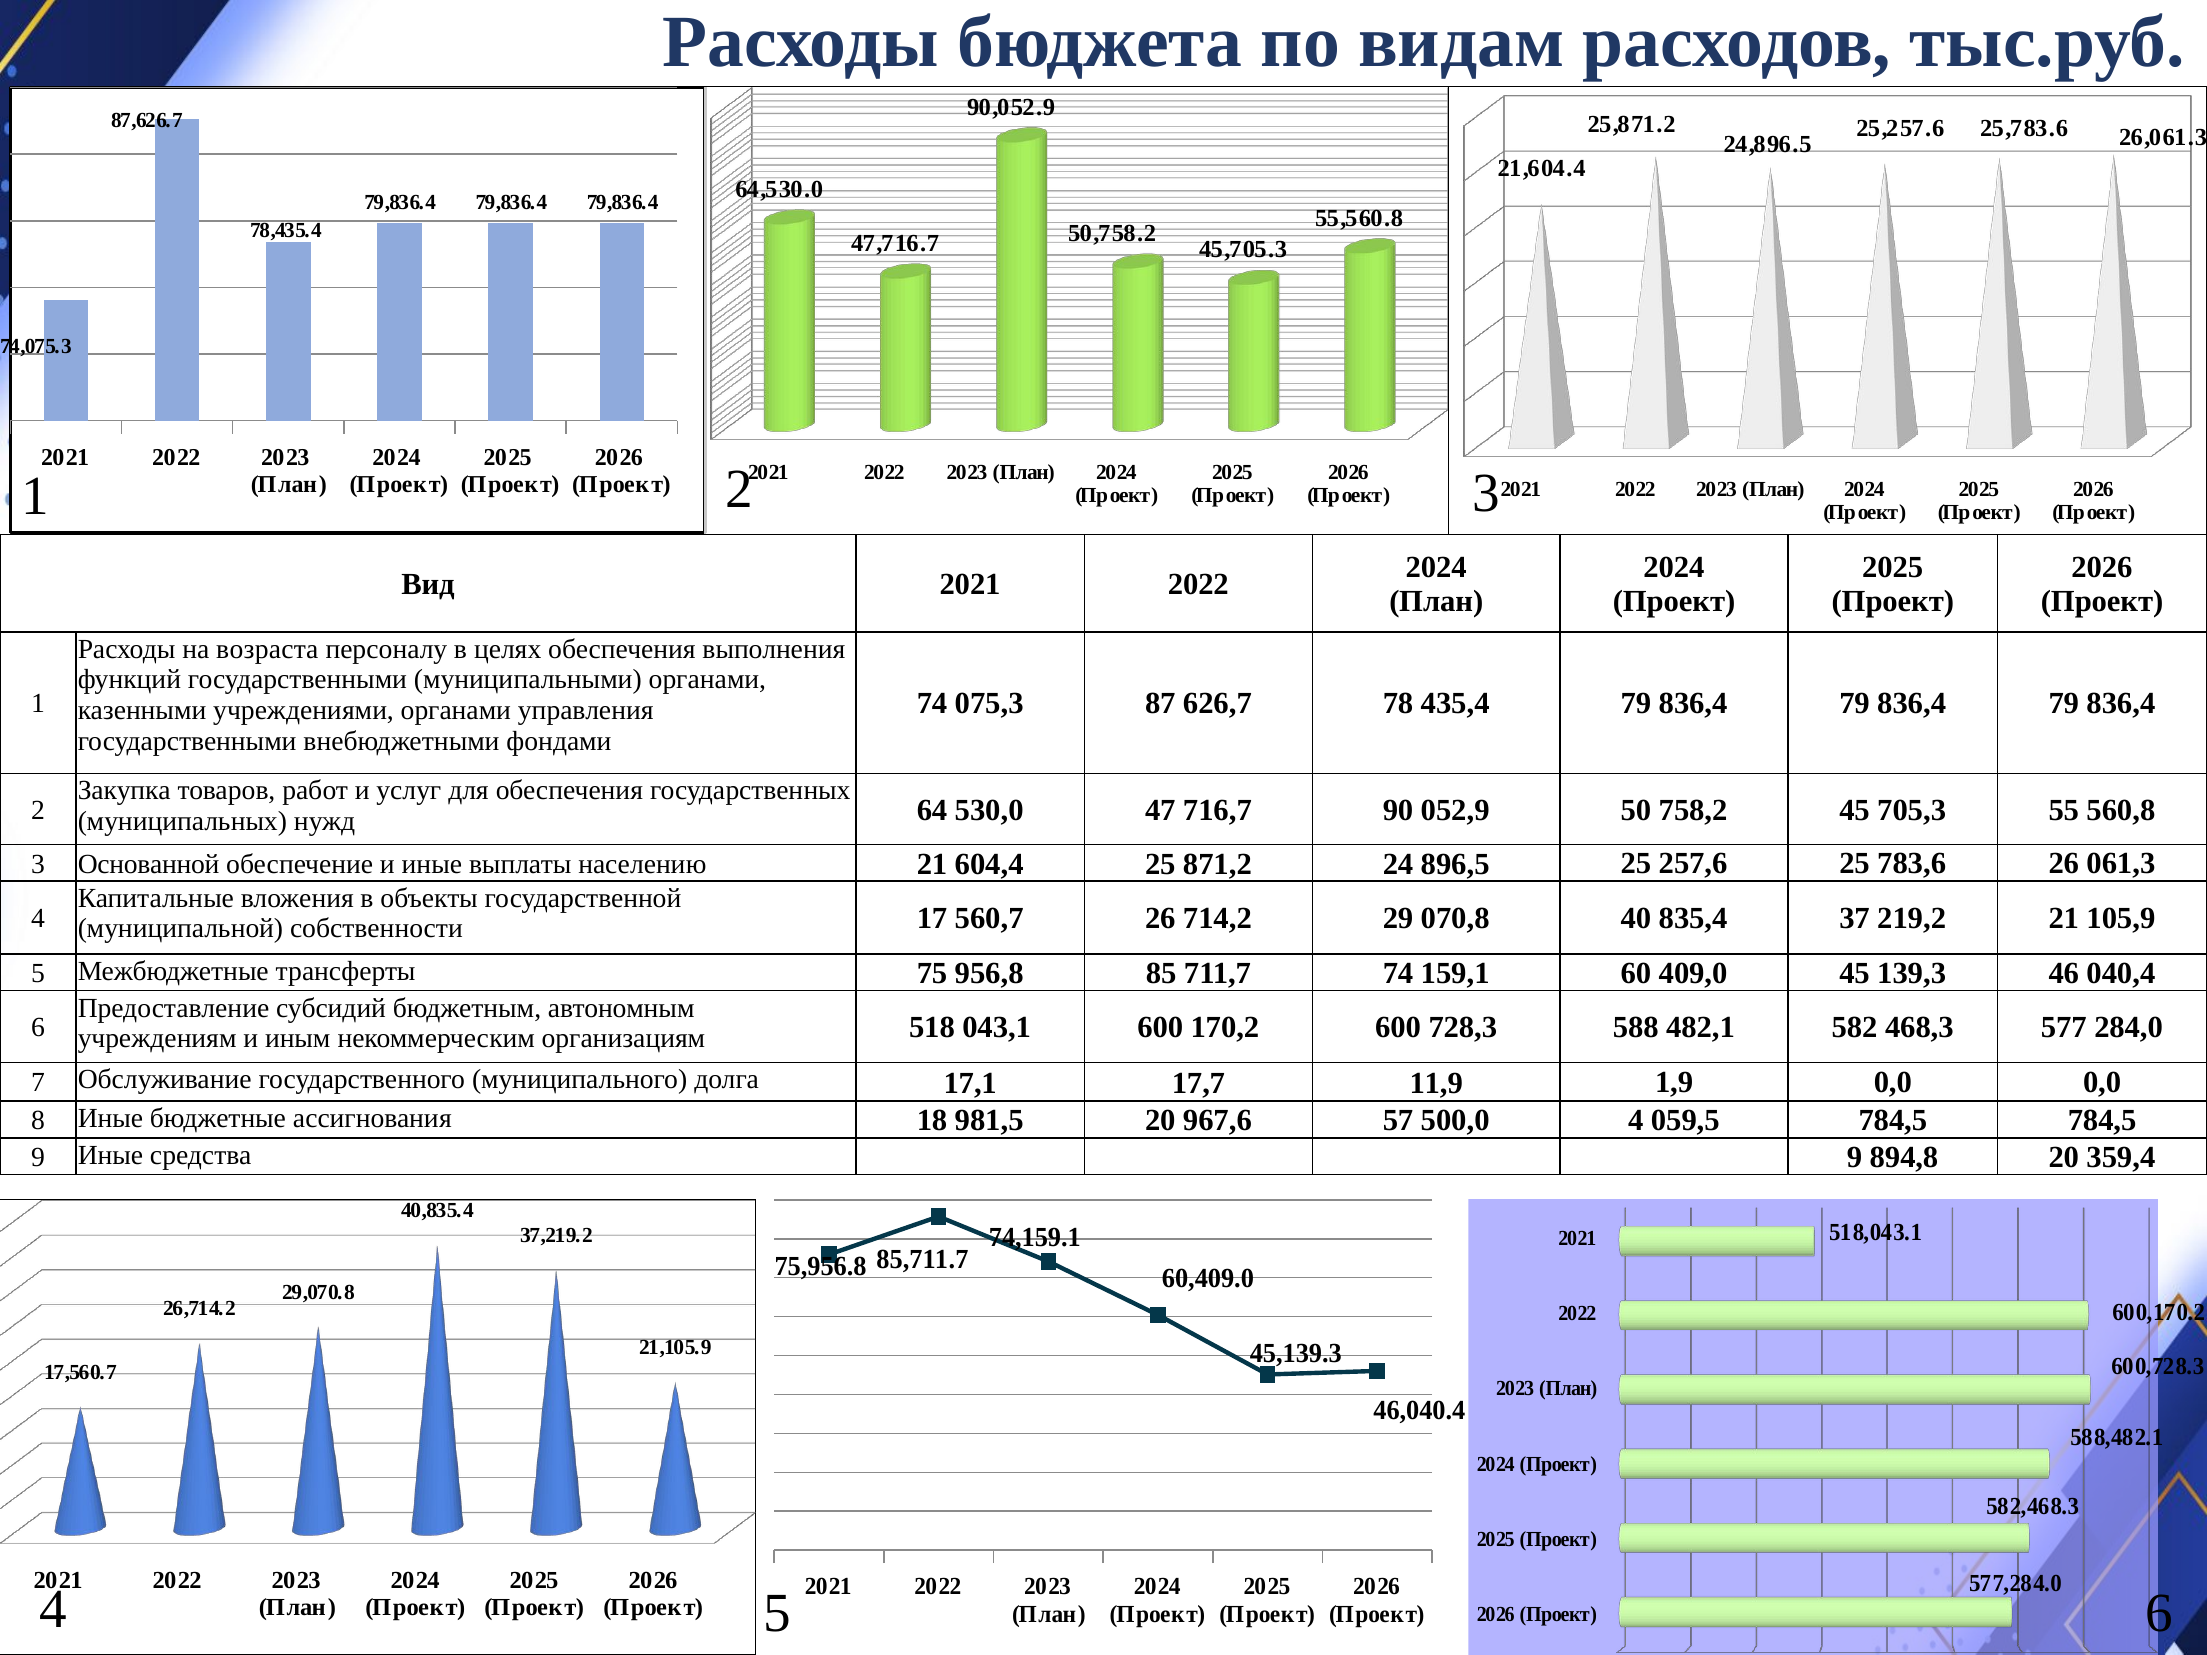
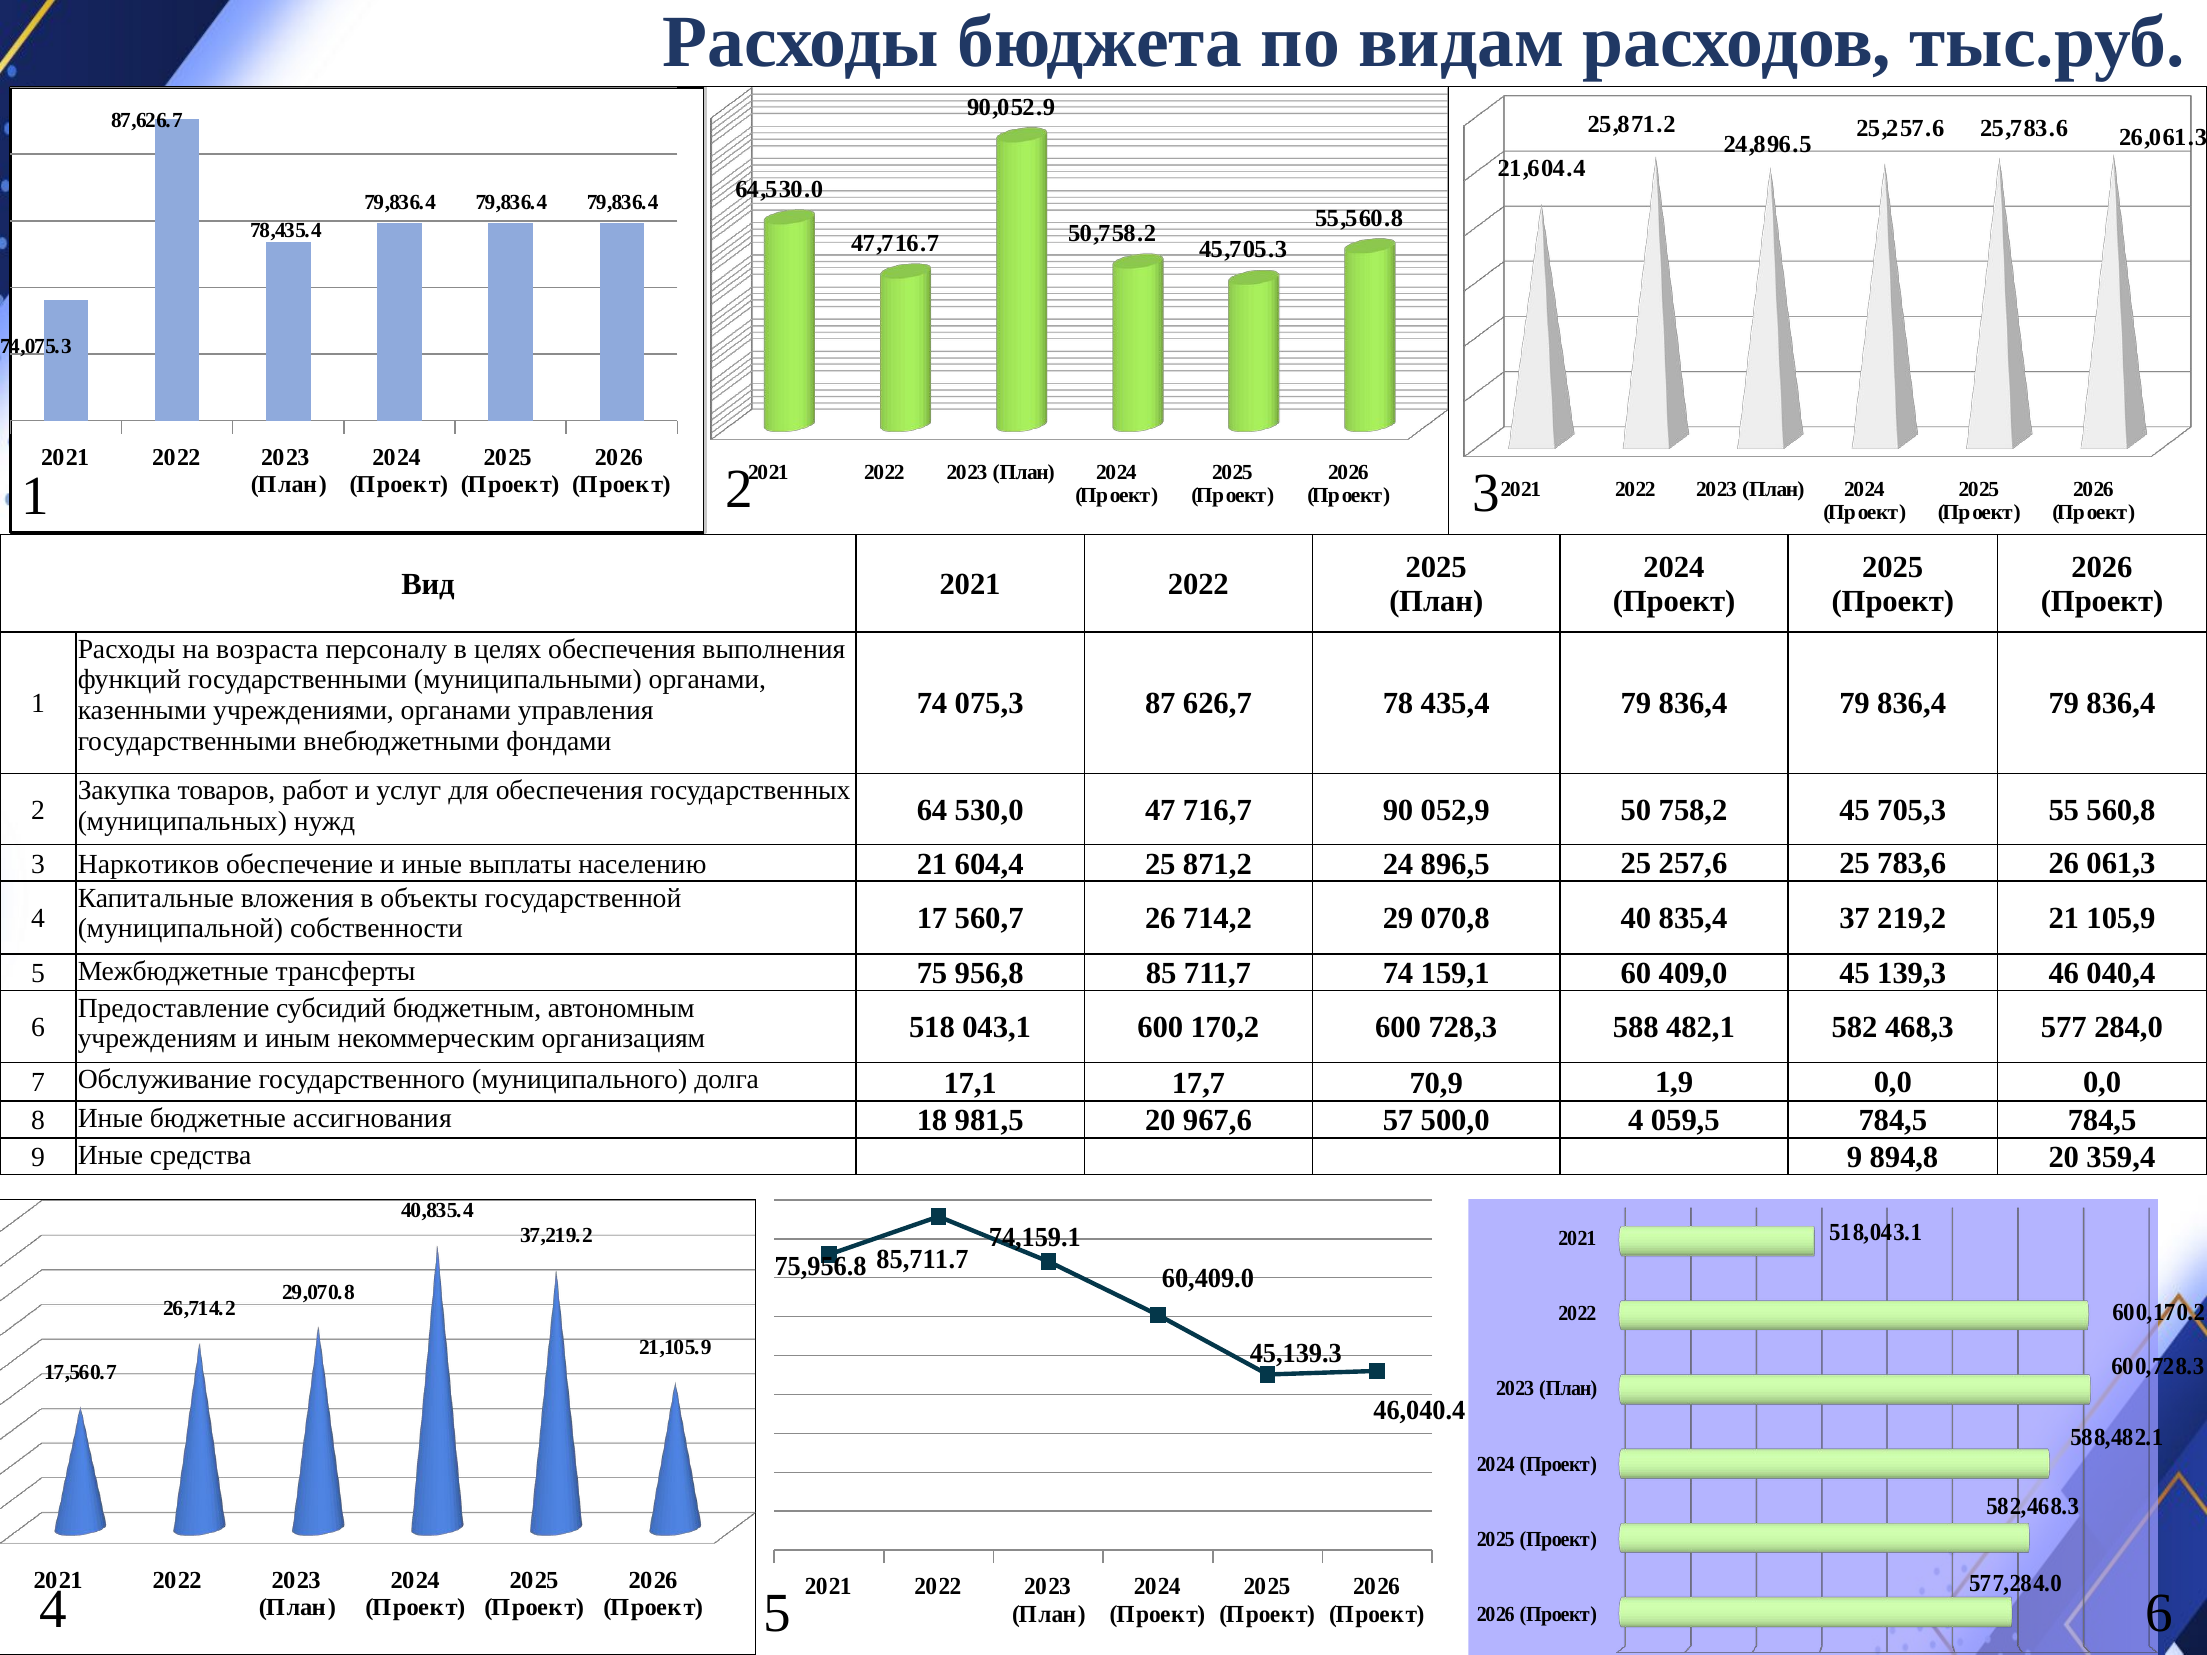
2024: 2024 -> 2025 (1436, 567)
Основанной: Основанной -> Наркотиков (148, 864)
11,9: 11,9 -> 70,9 (1436, 1083)
